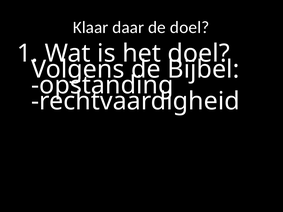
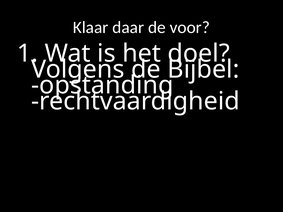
de doel: doel -> voor (190, 27)
